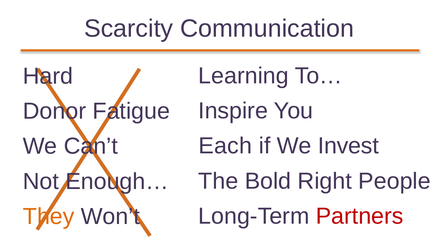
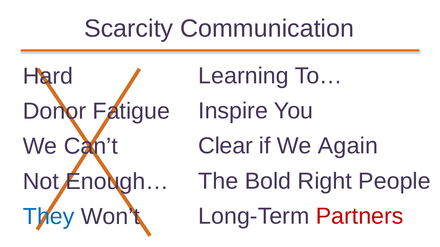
Each: Each -> Clear (225, 146)
Invest: Invest -> Again (348, 146)
They colour: orange -> blue (49, 217)
